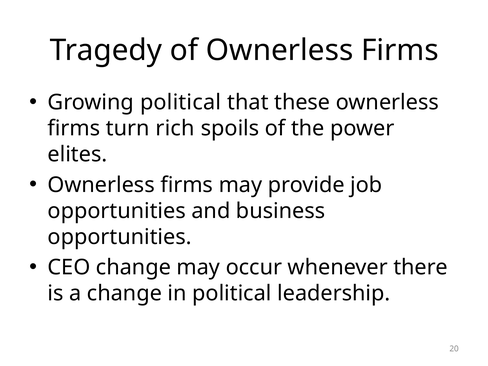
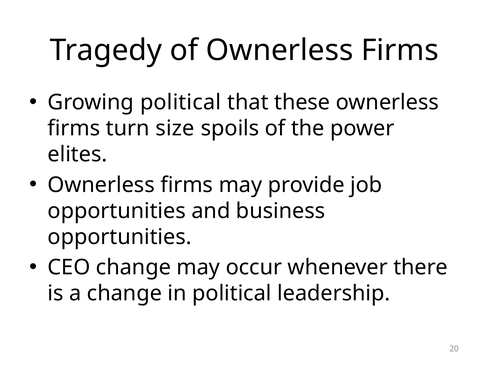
rich: rich -> size (175, 128)
